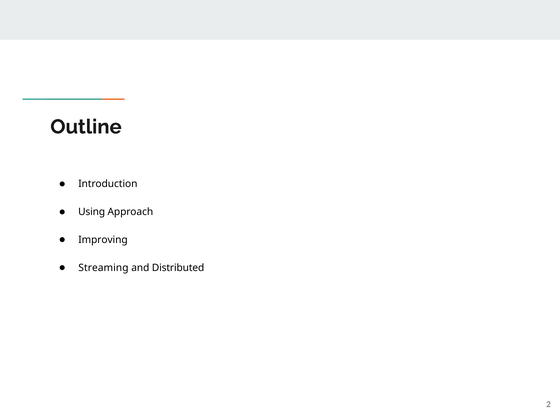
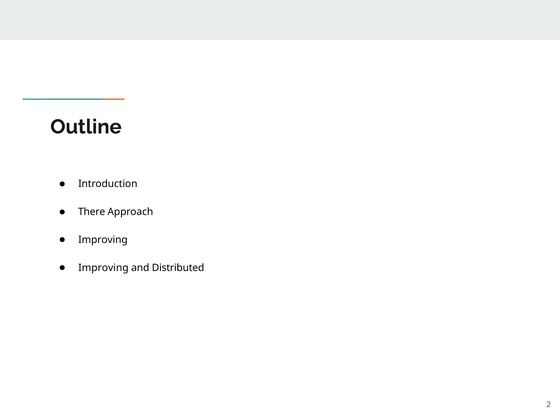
Using: Using -> There (92, 212)
Streaming: Streaming -> Improving (103, 268)
